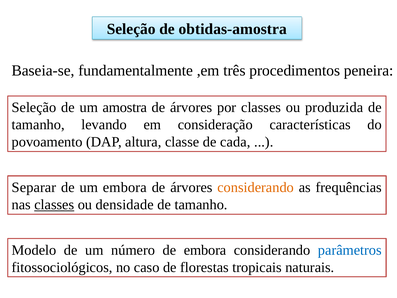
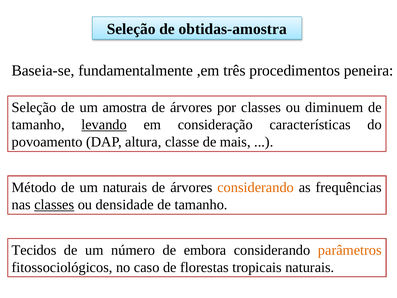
produzida: produzida -> diminuem (334, 107)
levando underline: none -> present (104, 125)
cada: cada -> mais (235, 142)
Separar: Separar -> Método (34, 187)
um embora: embora -> naturais (125, 187)
Modelo: Modelo -> Tecidos (34, 250)
parâmetros colour: blue -> orange (350, 250)
